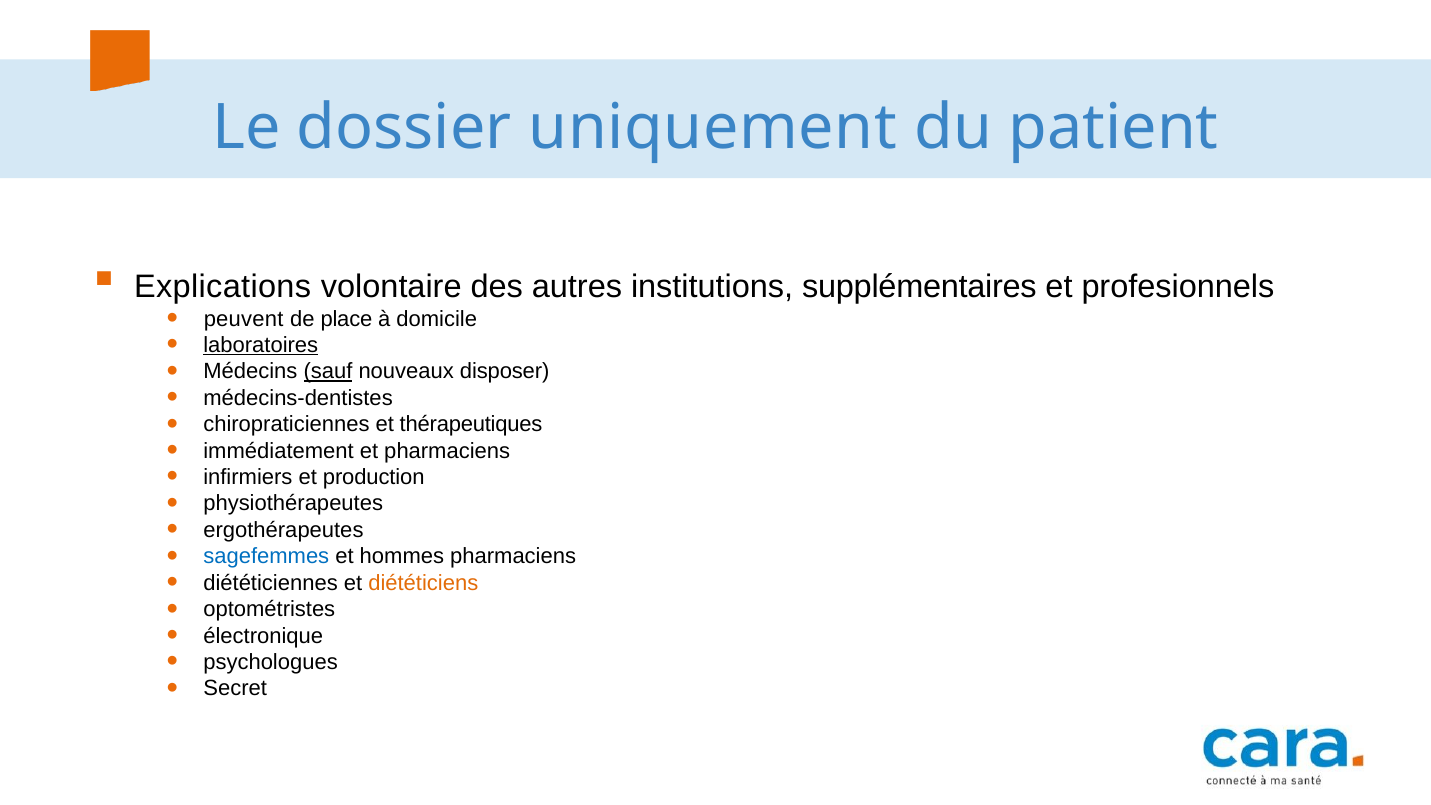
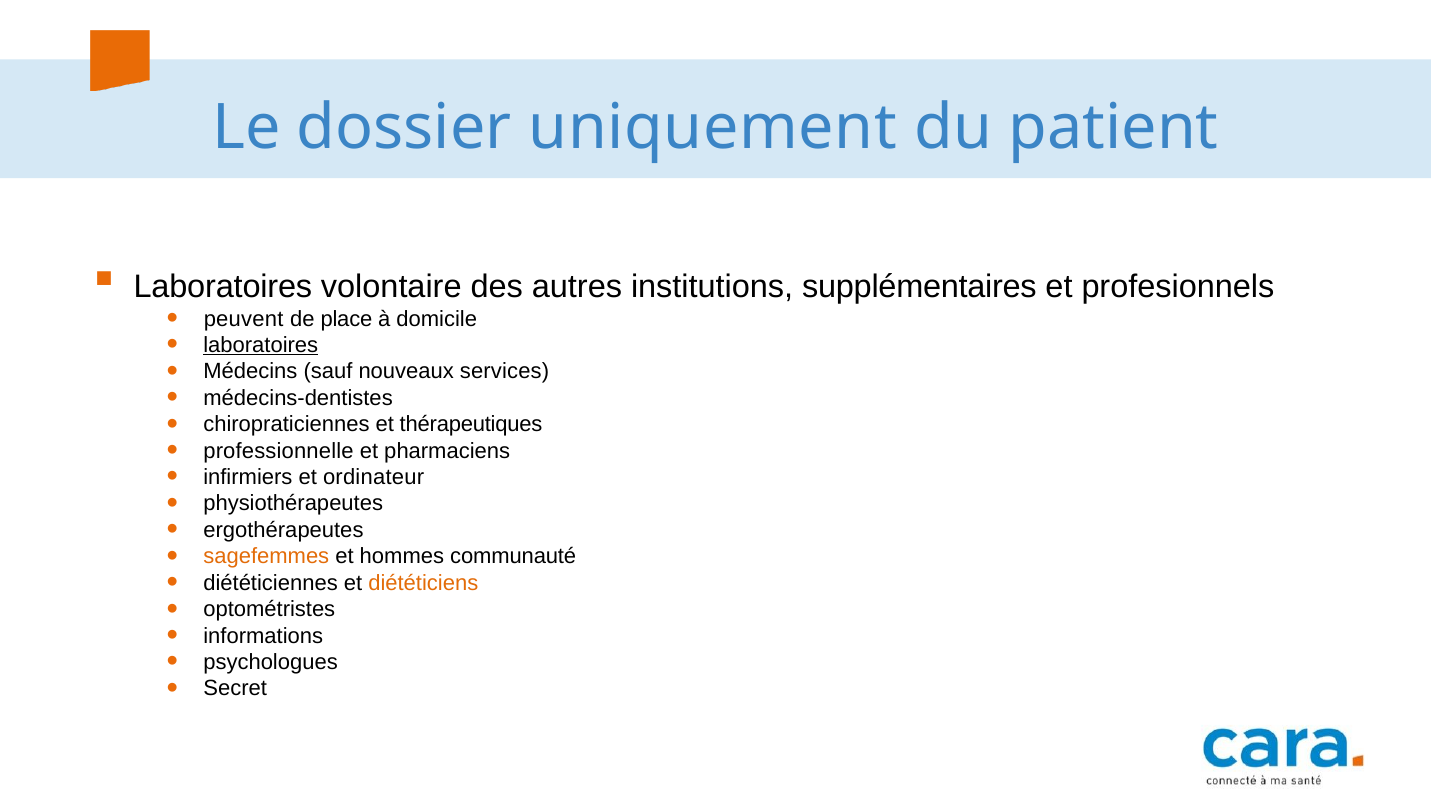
Explications: Explications -> Laboratoires (223, 287)
sauf underline: present -> none (328, 372)
disposer: disposer -> services (505, 372)
immédiatement: immédiatement -> professionnelle (278, 451)
production: production -> ordinateur (374, 477)
sagefemmes colour: blue -> orange (266, 556)
hommes pharmaciens: pharmaciens -> communauté (513, 556)
électronique: électronique -> informations (263, 636)
